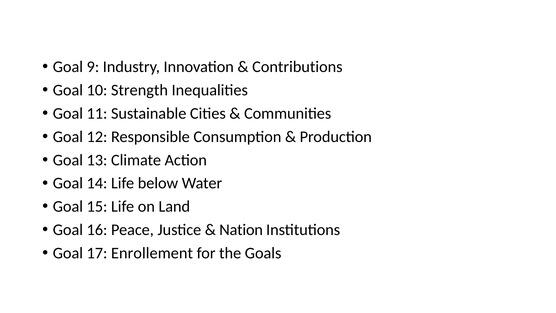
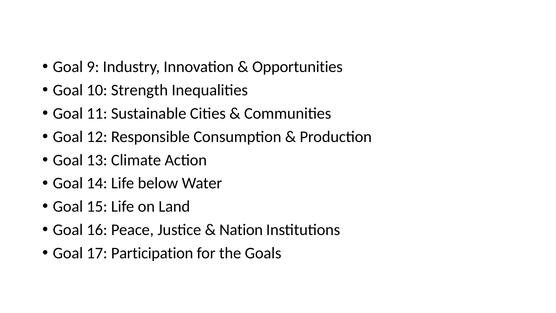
Contributions: Contributions -> Opportunities (297, 67)
Enrollement: Enrollement -> Participation (152, 253)
